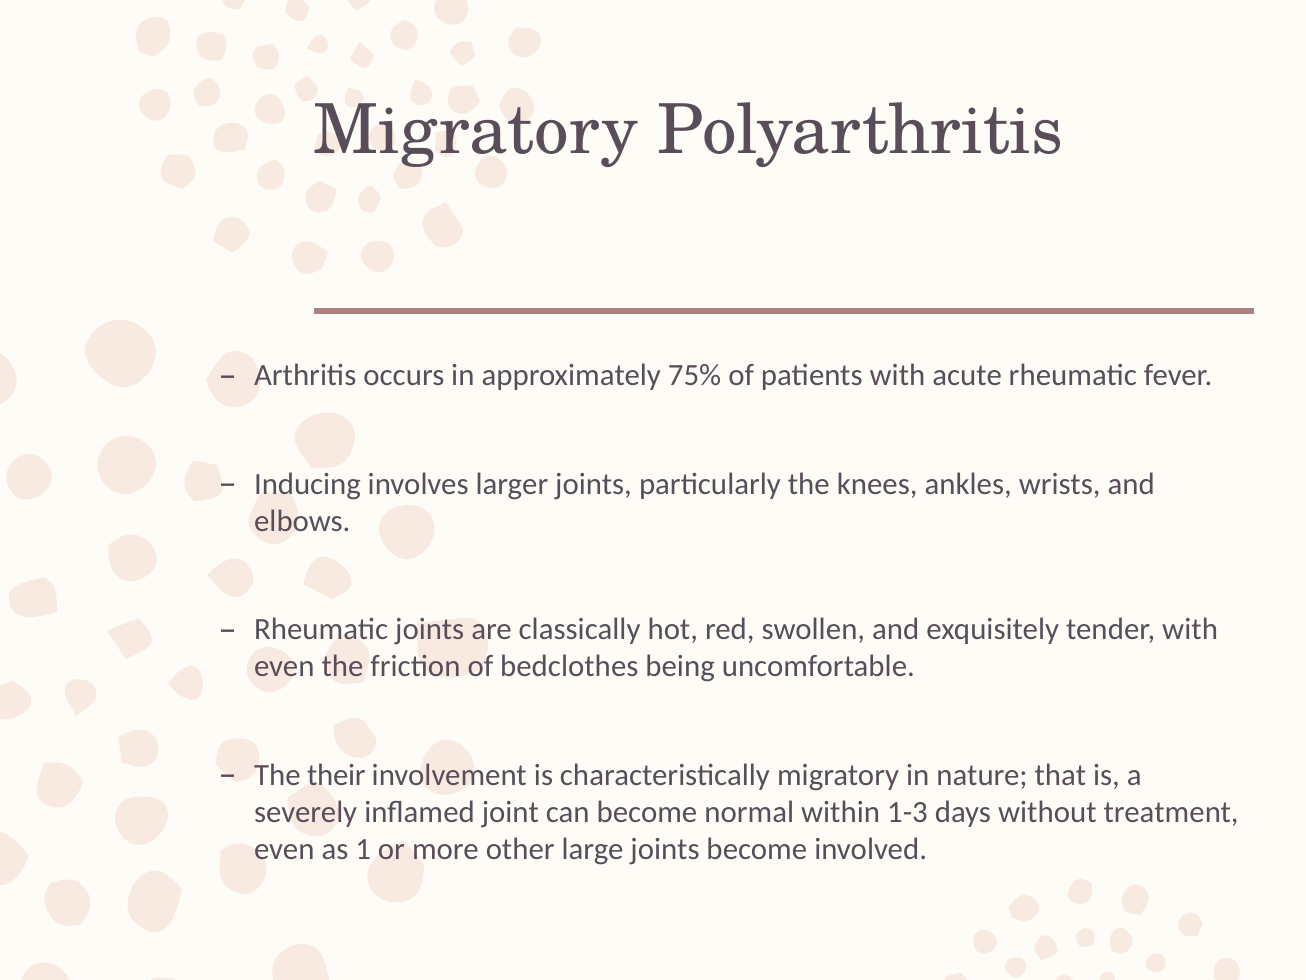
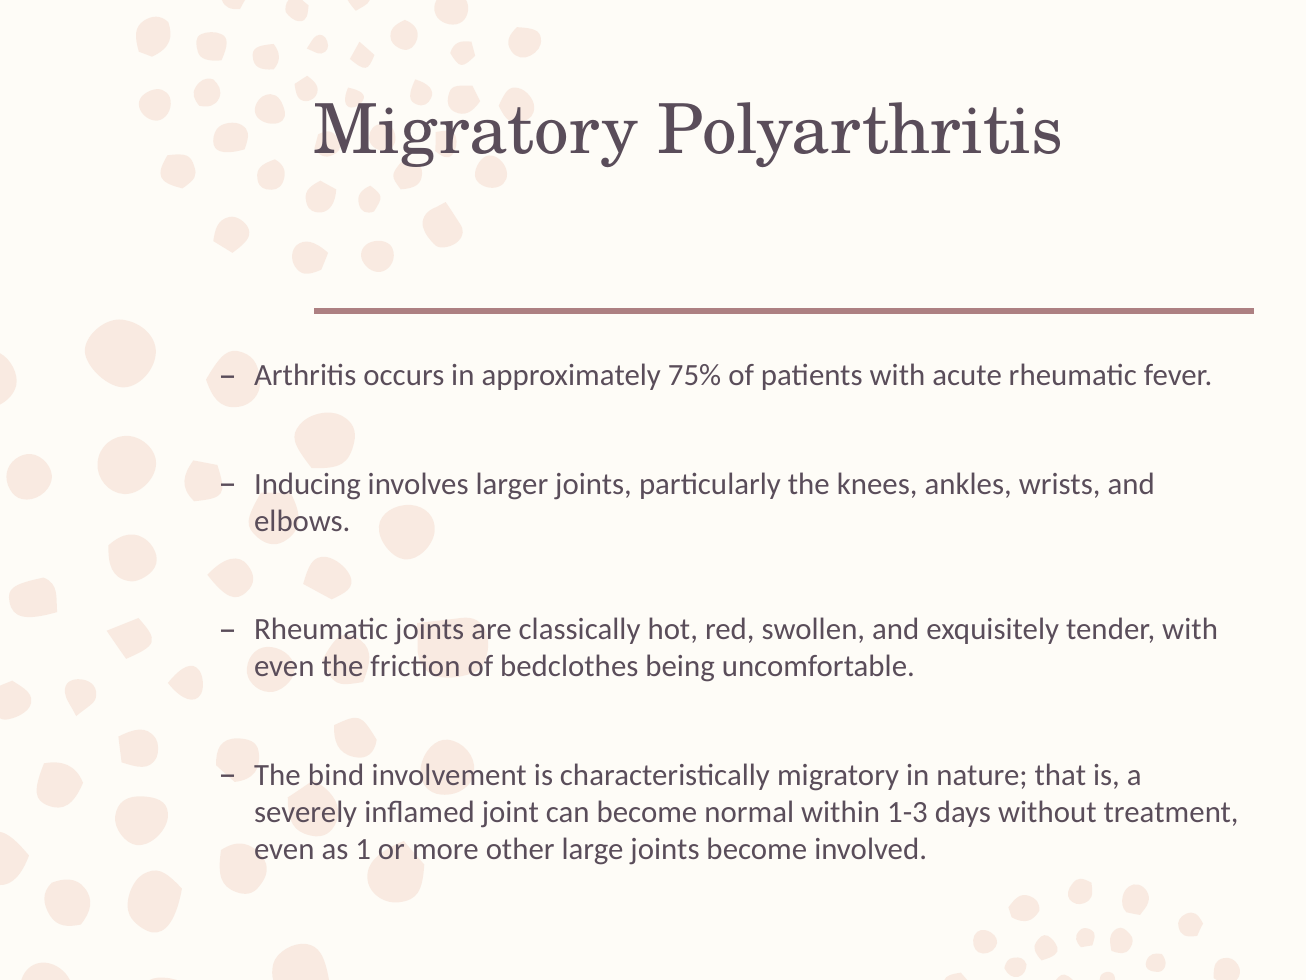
their: their -> bind (336, 774)
